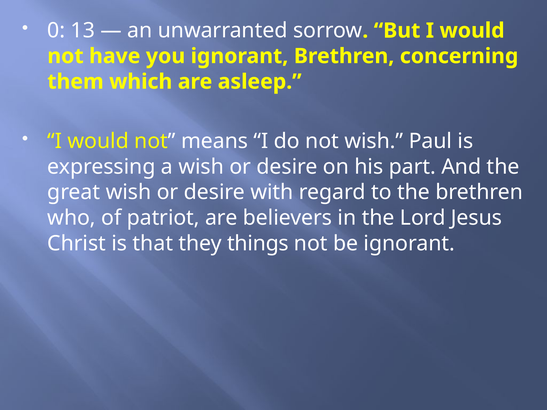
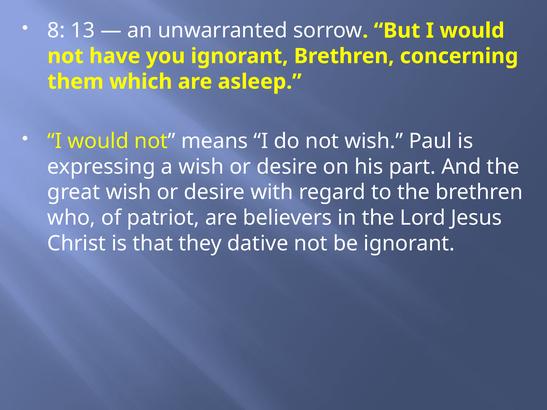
0: 0 -> 8 (56, 31)
things: things -> dative (258, 243)
